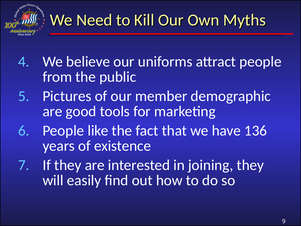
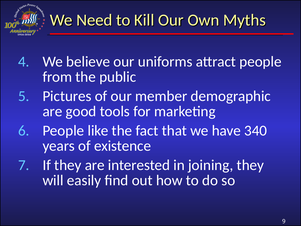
136: 136 -> 340 (256, 130)
